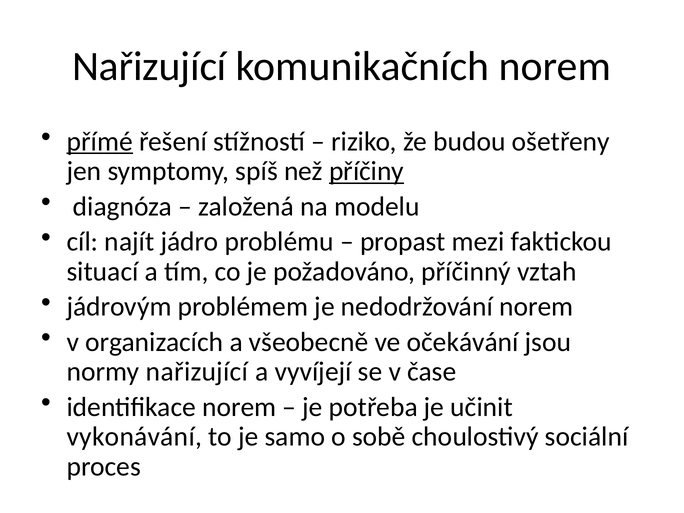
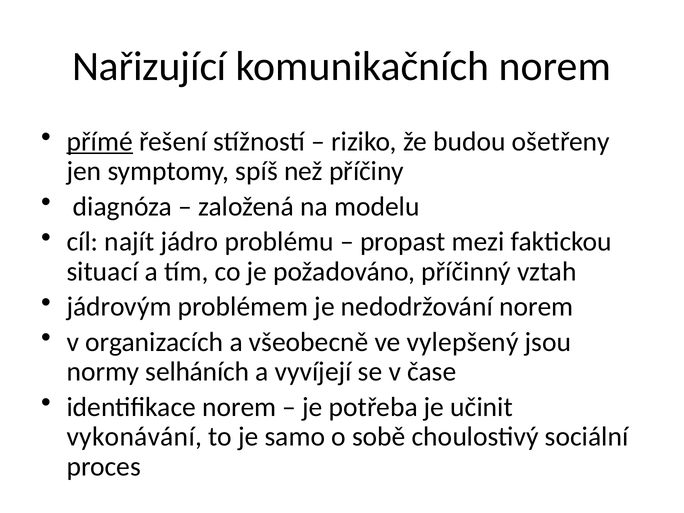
příčiny underline: present -> none (367, 171)
očekávání: očekávání -> vylepšený (463, 342)
normy nařizující: nařizující -> selháních (197, 372)
